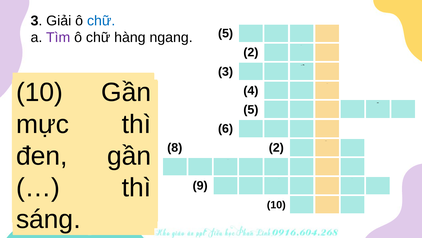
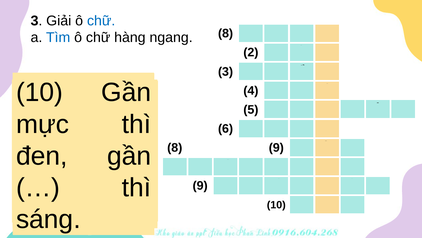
Tìm colour: purple -> blue (58, 38)
ngang 5: 5 -> 8 (226, 34)
8 2: 2 -> 9 (276, 148)
